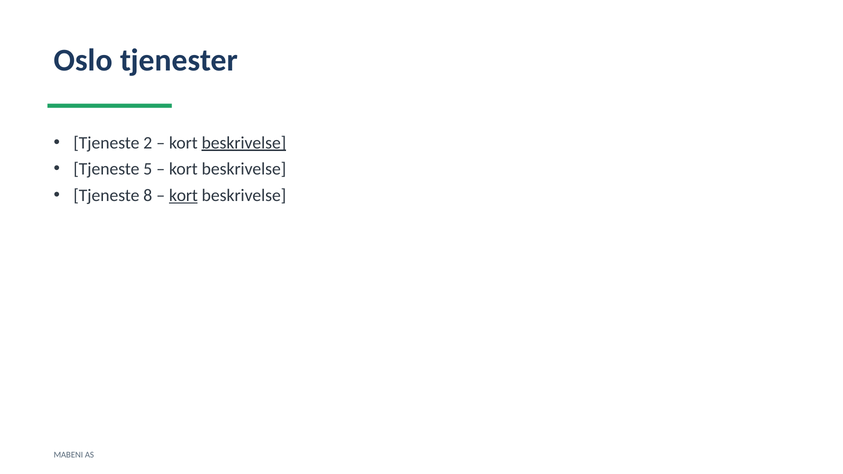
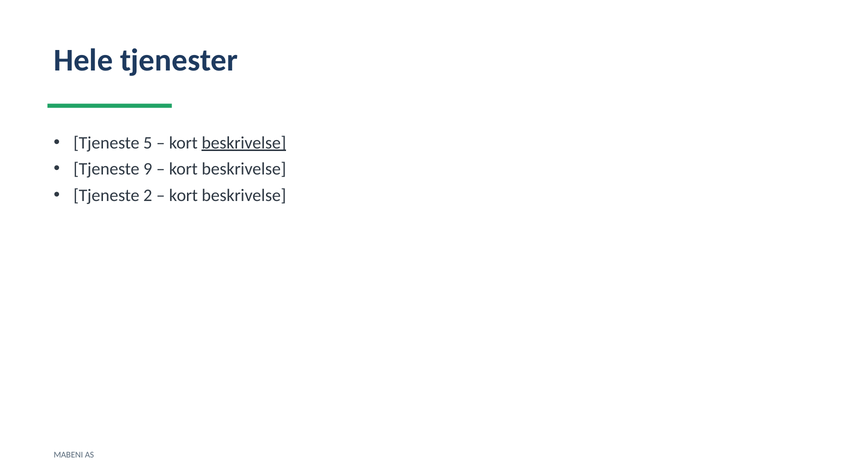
Oslo: Oslo -> Hele (83, 60)
2: 2 -> 5 (148, 143)
5: 5 -> 9 (148, 169)
8: 8 -> 2 (148, 195)
kort underline: present -> none (183, 195)
